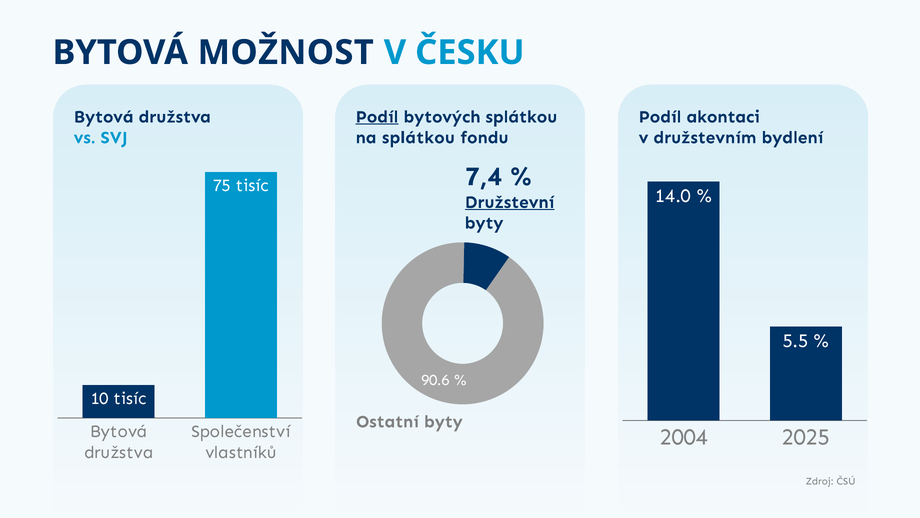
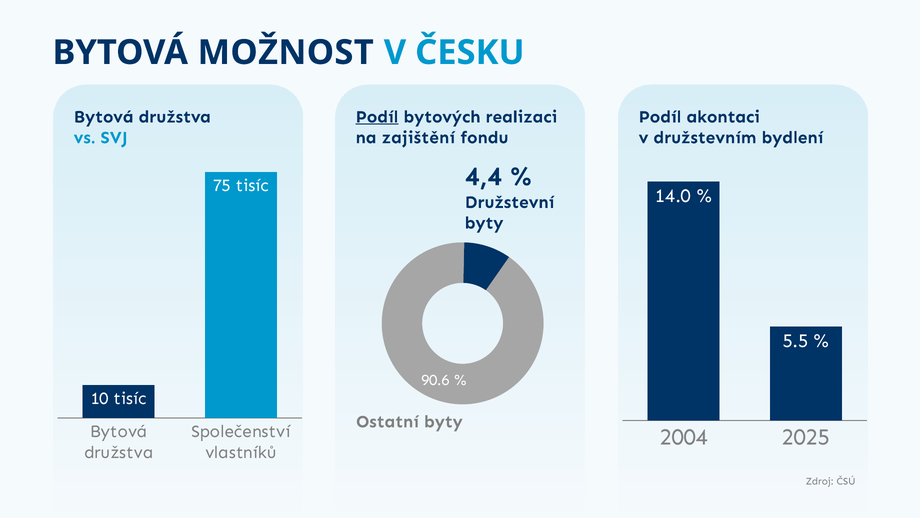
bytových splátkou: splátkou -> realizaci (521, 117)
na splátkou: splátkou -> zajištění (418, 137)
7,4: 7,4 -> 4,4 (484, 176)
Družstevní underline: present -> none (510, 202)
